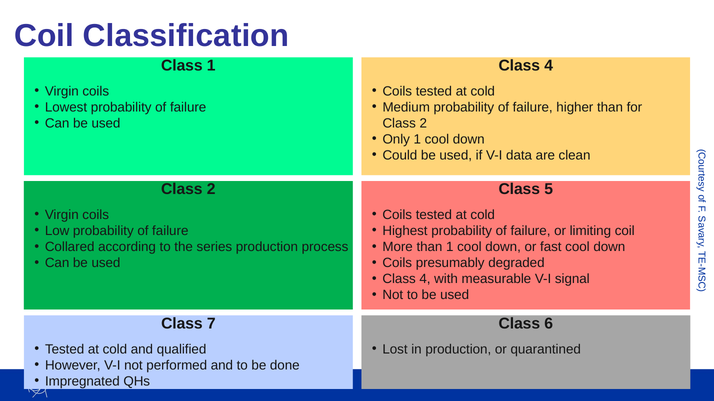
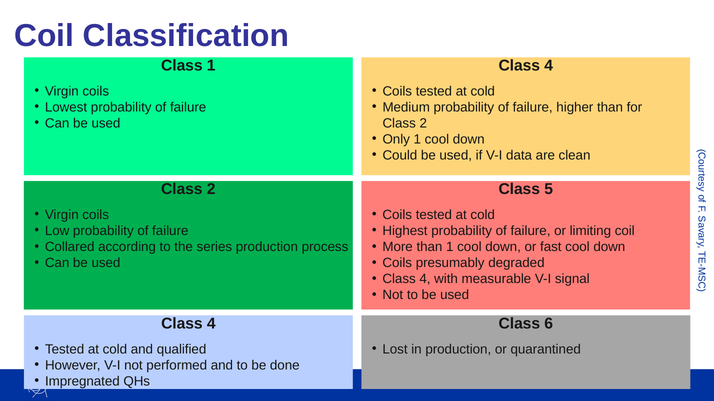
7: 7 -> 4 (211, 324)
